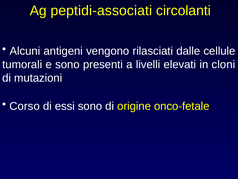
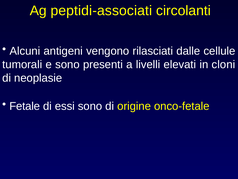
mutazioni: mutazioni -> neoplasie (38, 78)
Corso: Corso -> Fetale (25, 106)
